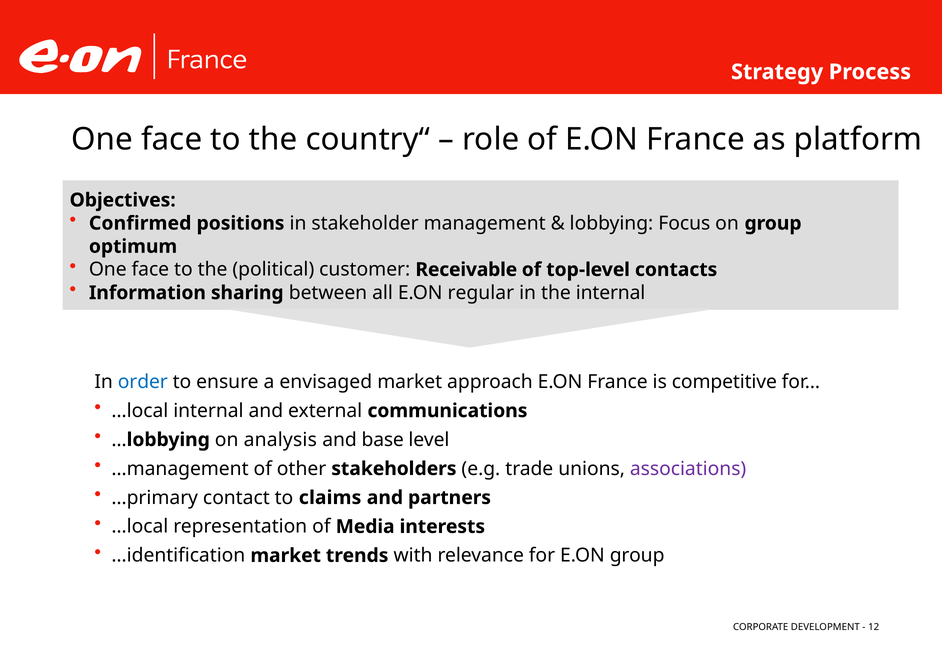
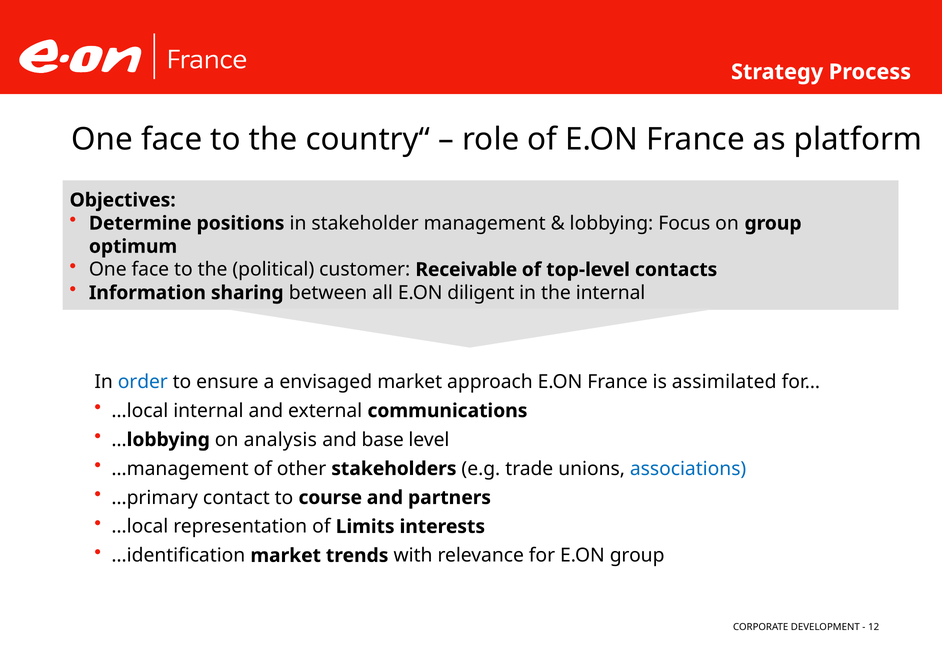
Confirmed: Confirmed -> Determine (140, 223)
regular: regular -> diligent (481, 293)
competitive: competitive -> assimilated (724, 382)
associations colour: purple -> blue (688, 469)
claims: claims -> course (330, 498)
Media: Media -> Limits (365, 527)
